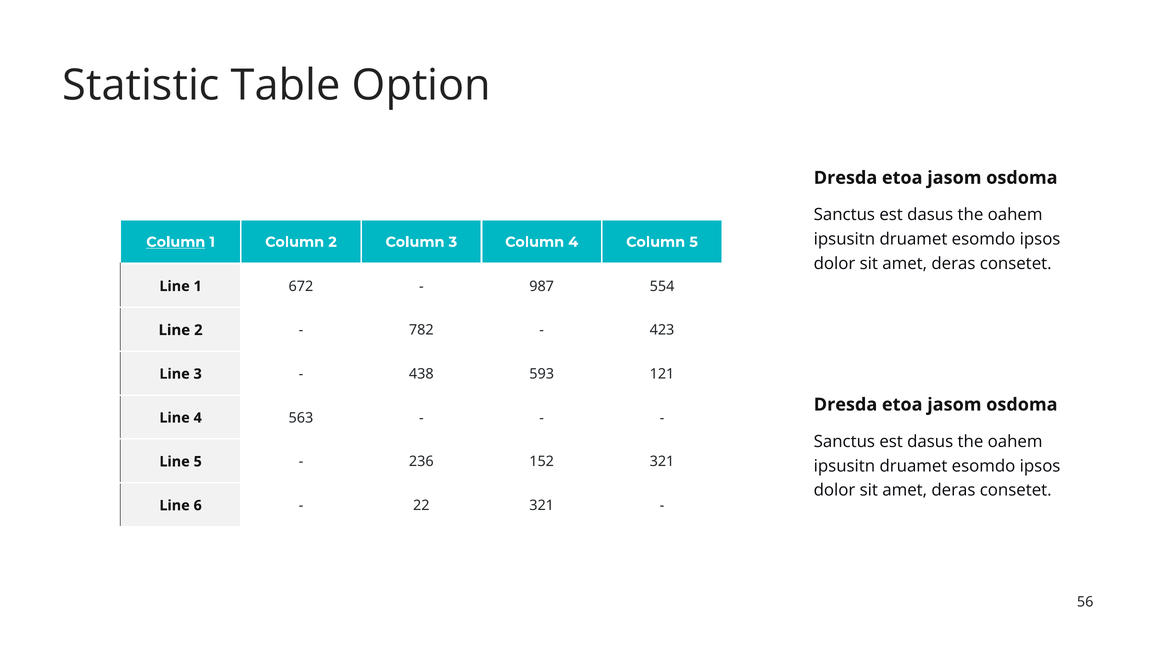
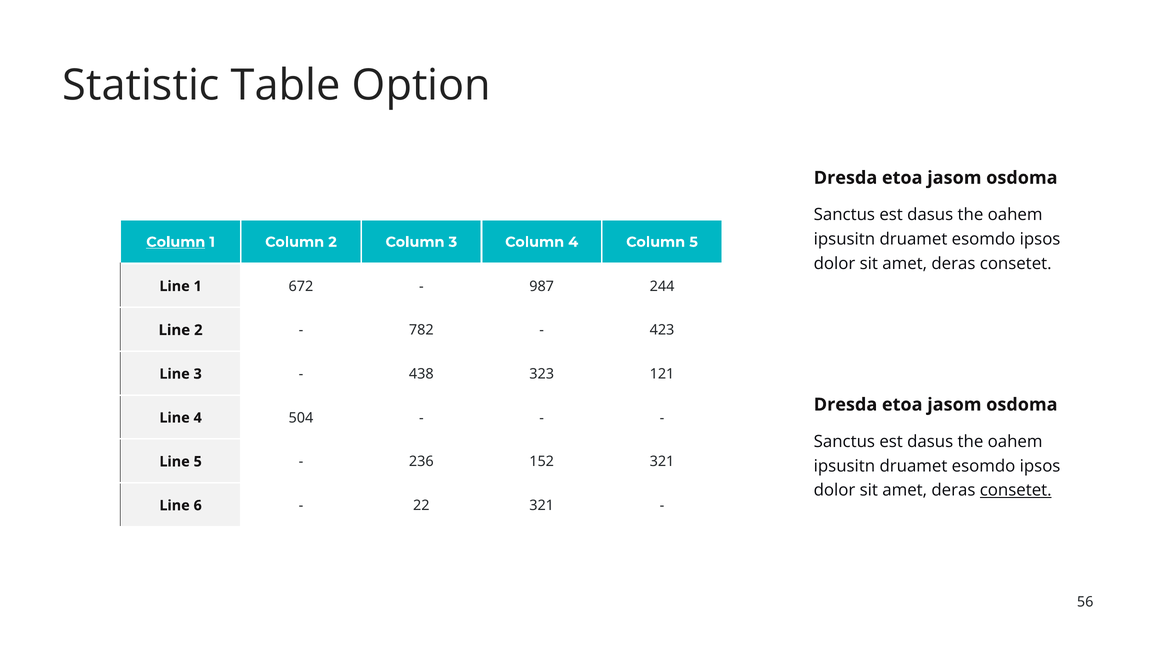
554: 554 -> 244 (662, 286)
593: 593 -> 323 (542, 374)
563: 563 -> 504 (301, 418)
consetet underline: none -> present (1016, 490)
